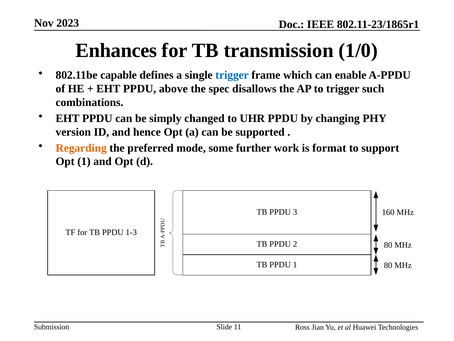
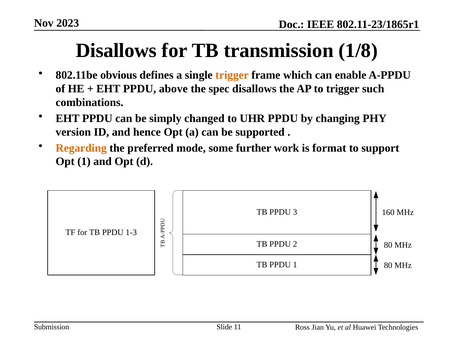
Enhances: Enhances -> Disallows (116, 51)
1/0: 1/0 -> 1/8 (358, 51)
capable: capable -> obvious (119, 75)
trigger colour: blue -> orange (232, 75)
